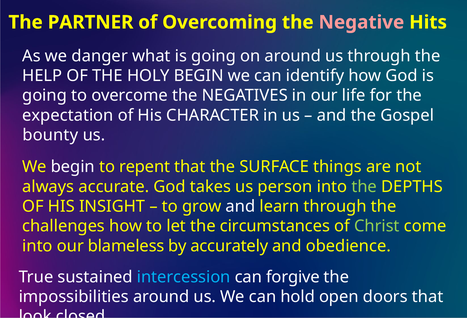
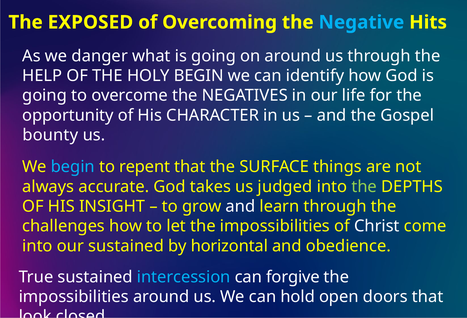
PARTNER: PARTNER -> EXPOSED (90, 22)
Negative colour: pink -> light blue (361, 22)
expectation: expectation -> opportunity (68, 115)
begin colour: white -> light blue (73, 167)
person: person -> judged (285, 187)
let the circumstances: circumstances -> impossibilities (275, 226)
Christ colour: light green -> white (377, 226)
our blameless: blameless -> sustained (126, 246)
accurately: accurately -> horizontal (229, 246)
